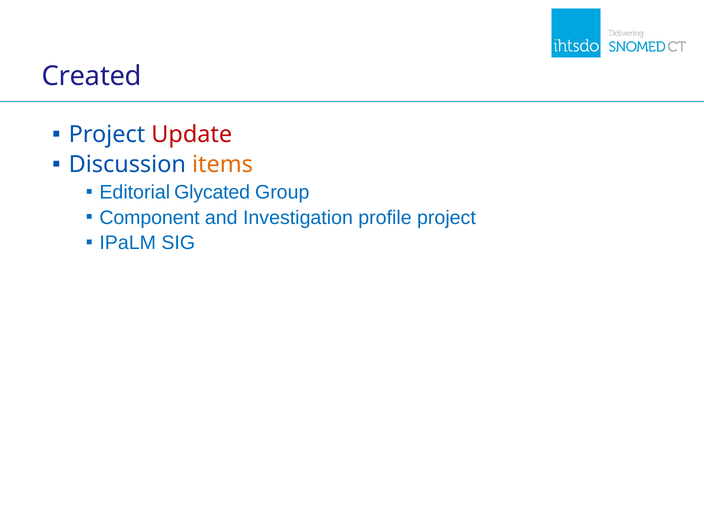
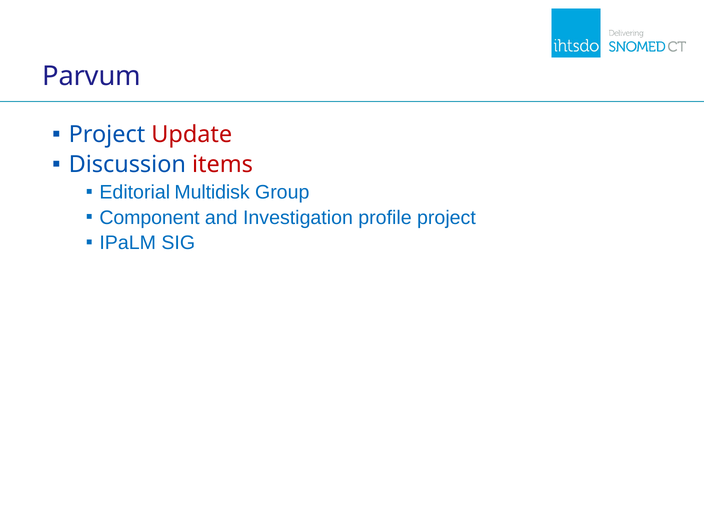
Created: Created -> Parvum (92, 76)
items colour: orange -> red (223, 165)
Glycated: Glycated -> Multidisk (212, 192)
